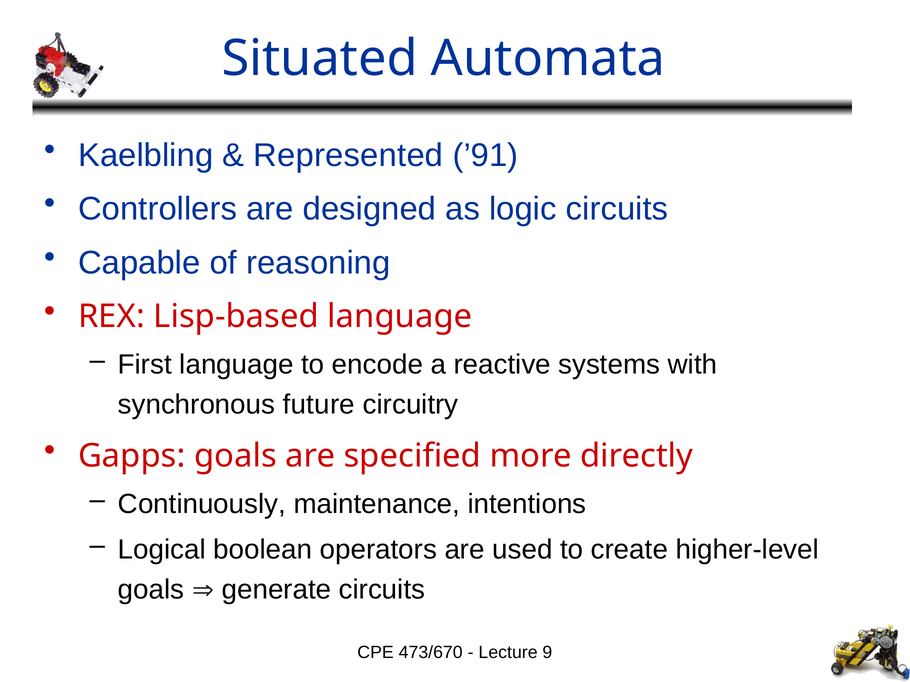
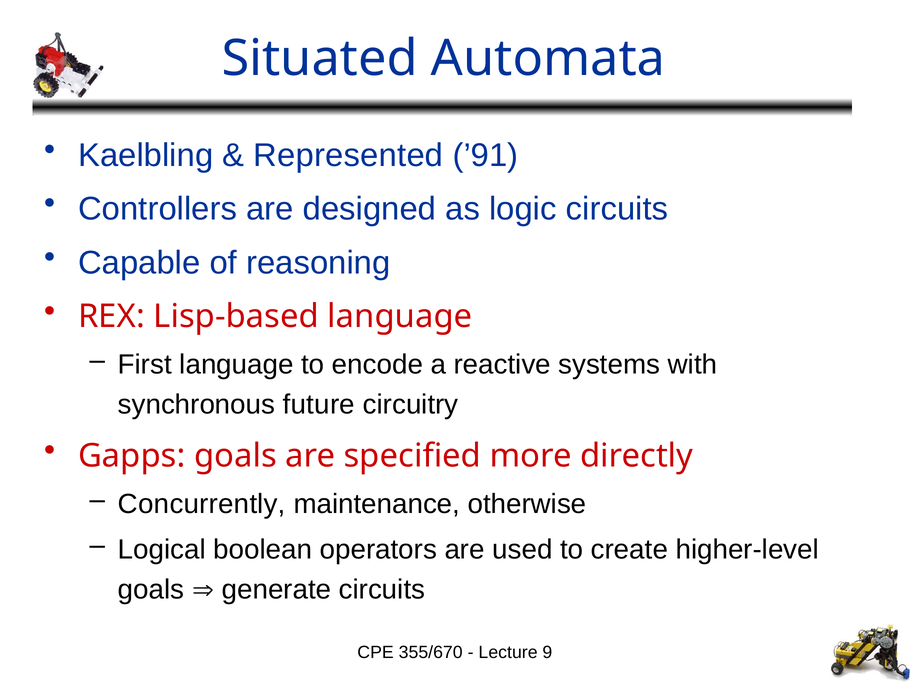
Continuously: Continuously -> Concurrently (202, 505)
intentions: intentions -> otherwise (527, 505)
473/670: 473/670 -> 355/670 (431, 653)
